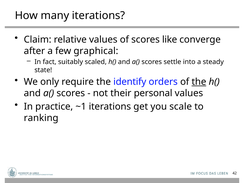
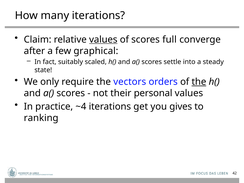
values underline: none -> present (103, 40)
like: like -> full (170, 40)
identify: identify -> vectors (130, 82)
~1: ~1 -> ~4 (81, 107)
scale: scale -> gives (181, 107)
